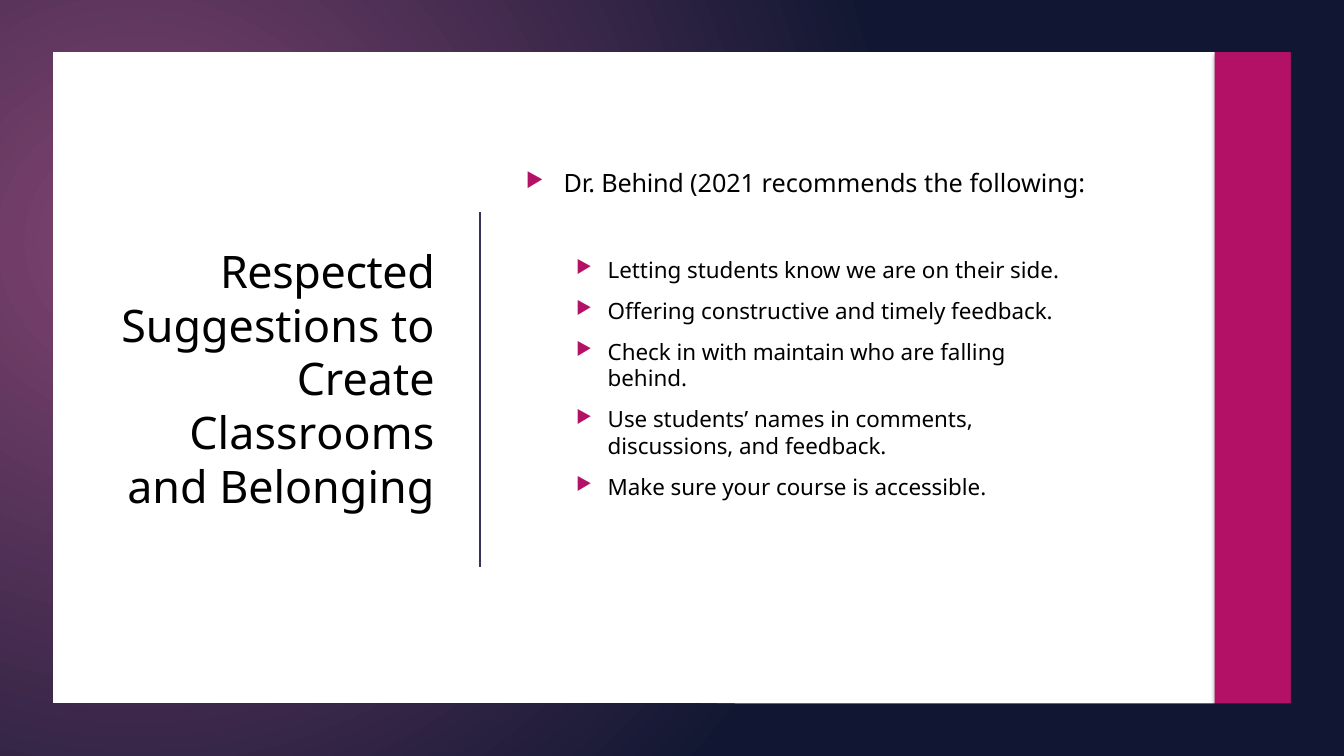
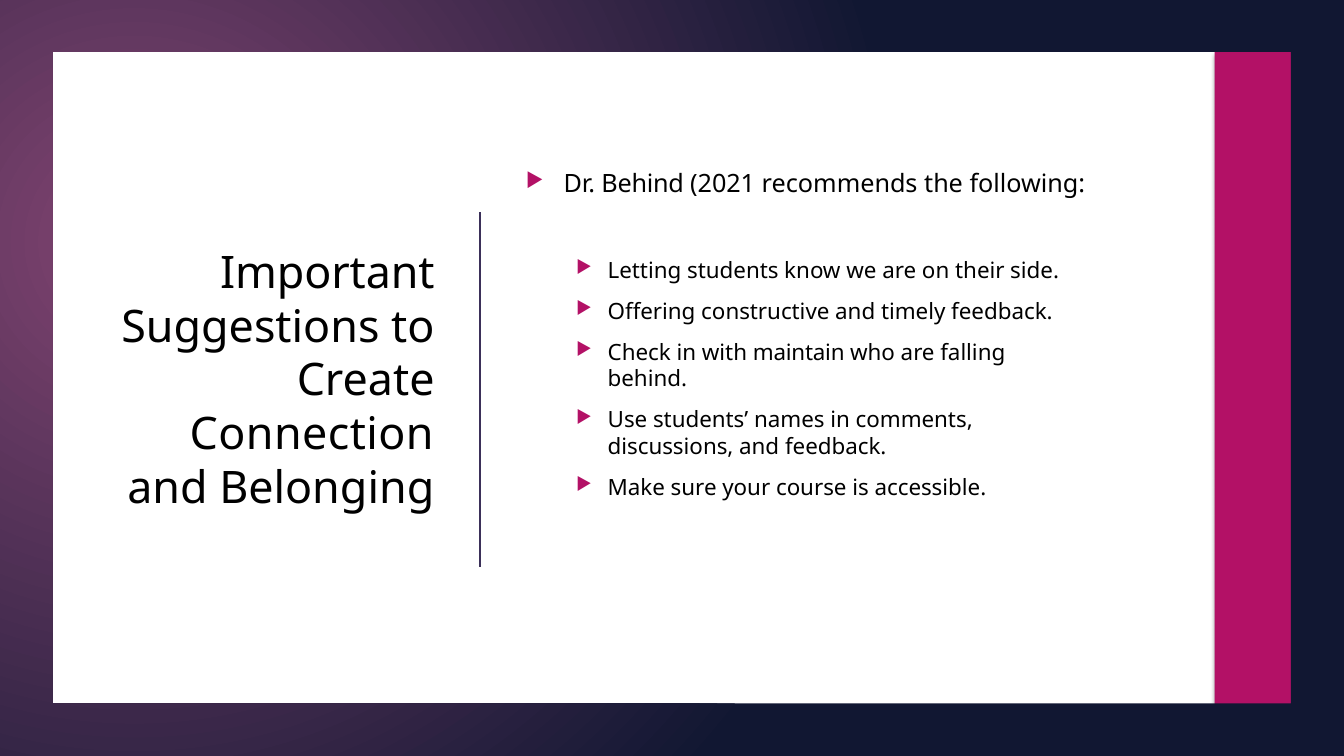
Respected: Respected -> Important (327, 273)
Classrooms: Classrooms -> Connection (312, 435)
